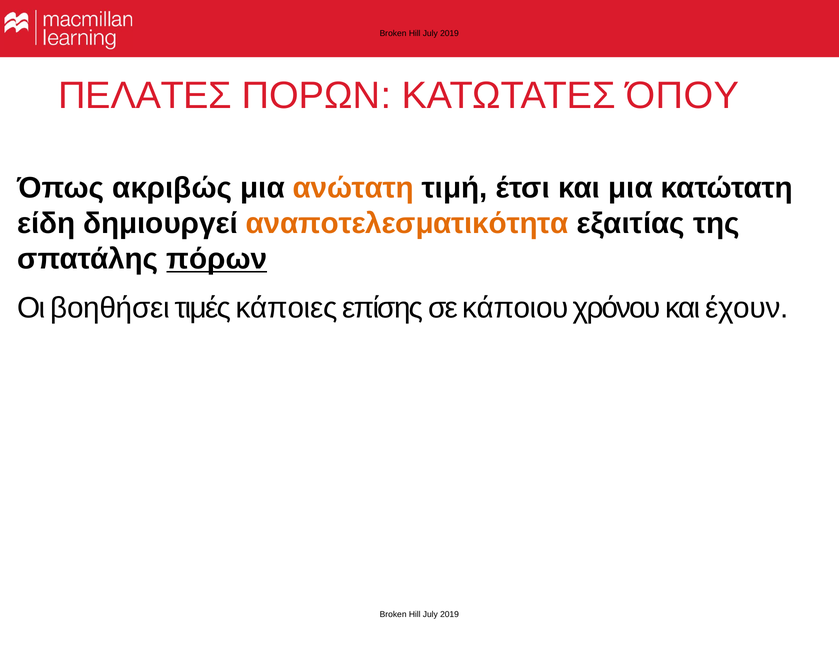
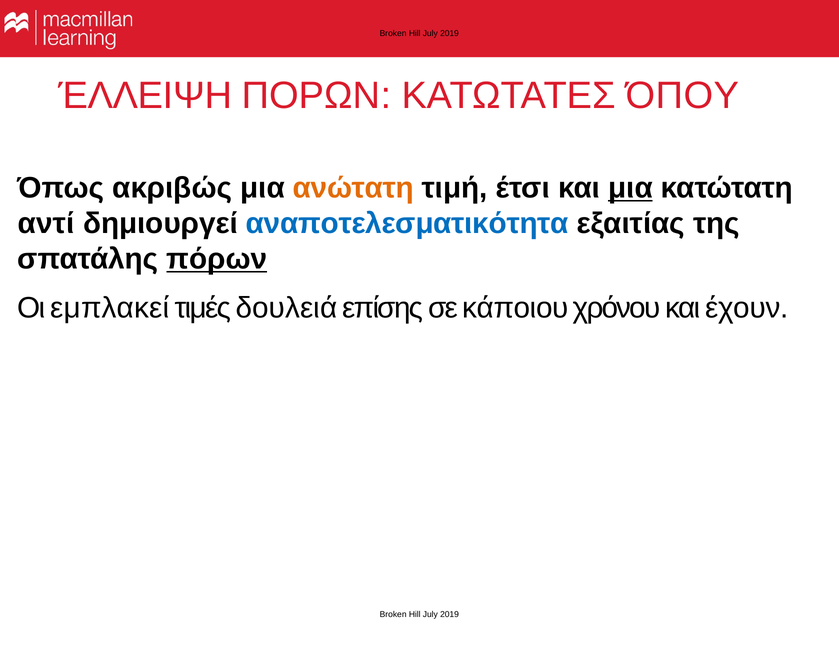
ΠΕΛΑΤΕΣ: ΠΕΛΑΤΕΣ -> ΈΛΛΕΙΨΗ (145, 96)
μια underline: none -> present (630, 188)
είδη: είδη -> αντί (46, 224)
αναποτελεσματικότητα colour: orange -> blue (407, 224)
βοηθήσει: βοηθήσει -> εμπλακεί (110, 308)
κάποιες: κάποιες -> δουλειά (287, 308)
